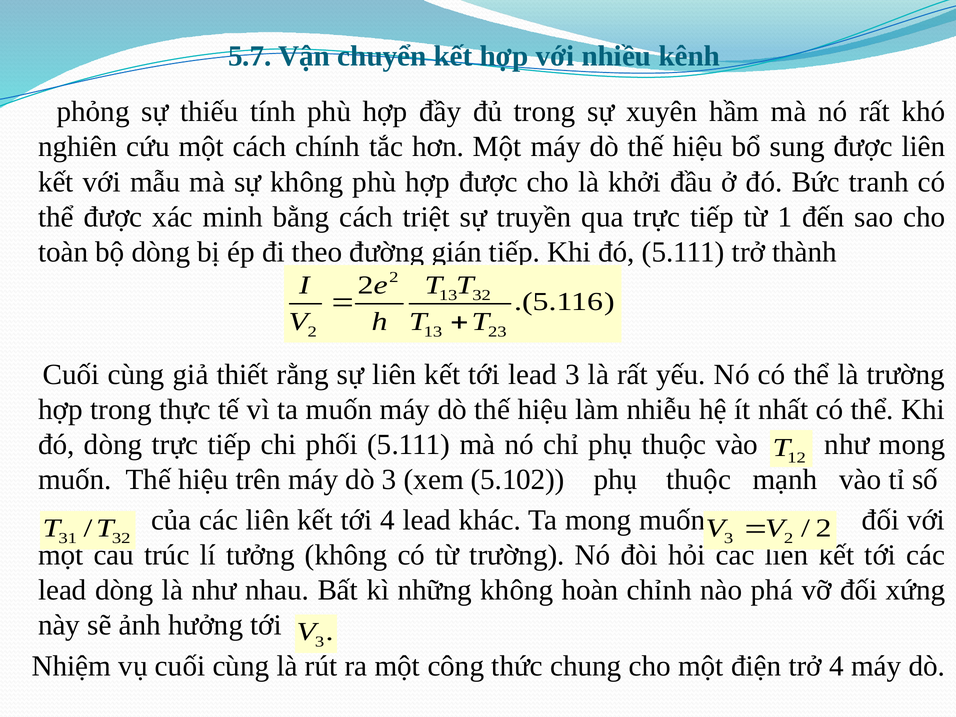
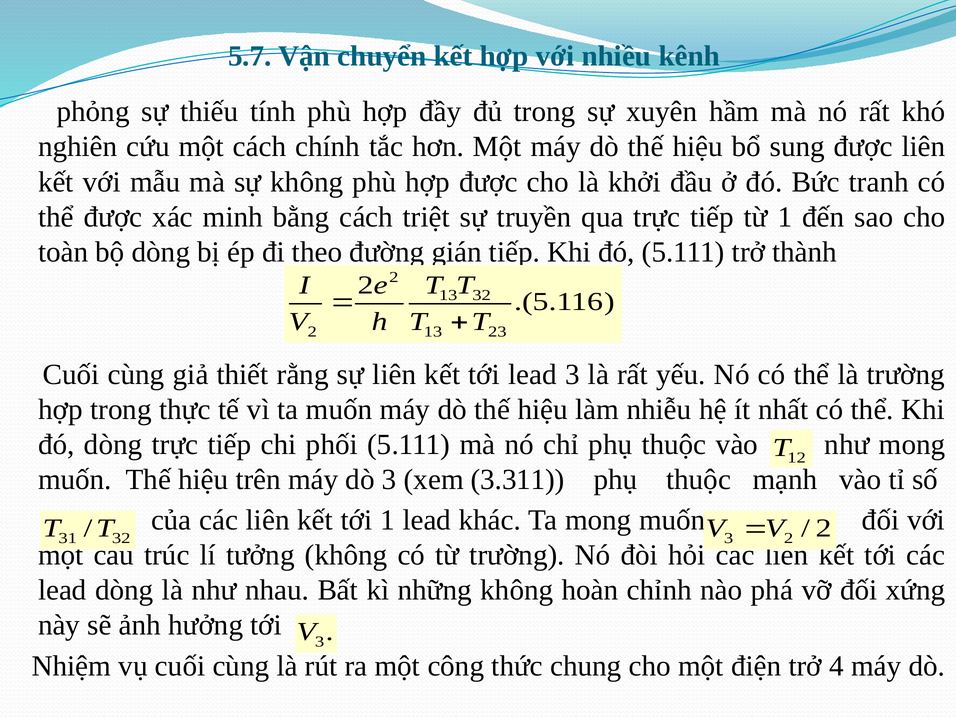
5.102: 5.102 -> 3.311 (518, 479)
tới 4: 4 -> 1 (387, 520)
